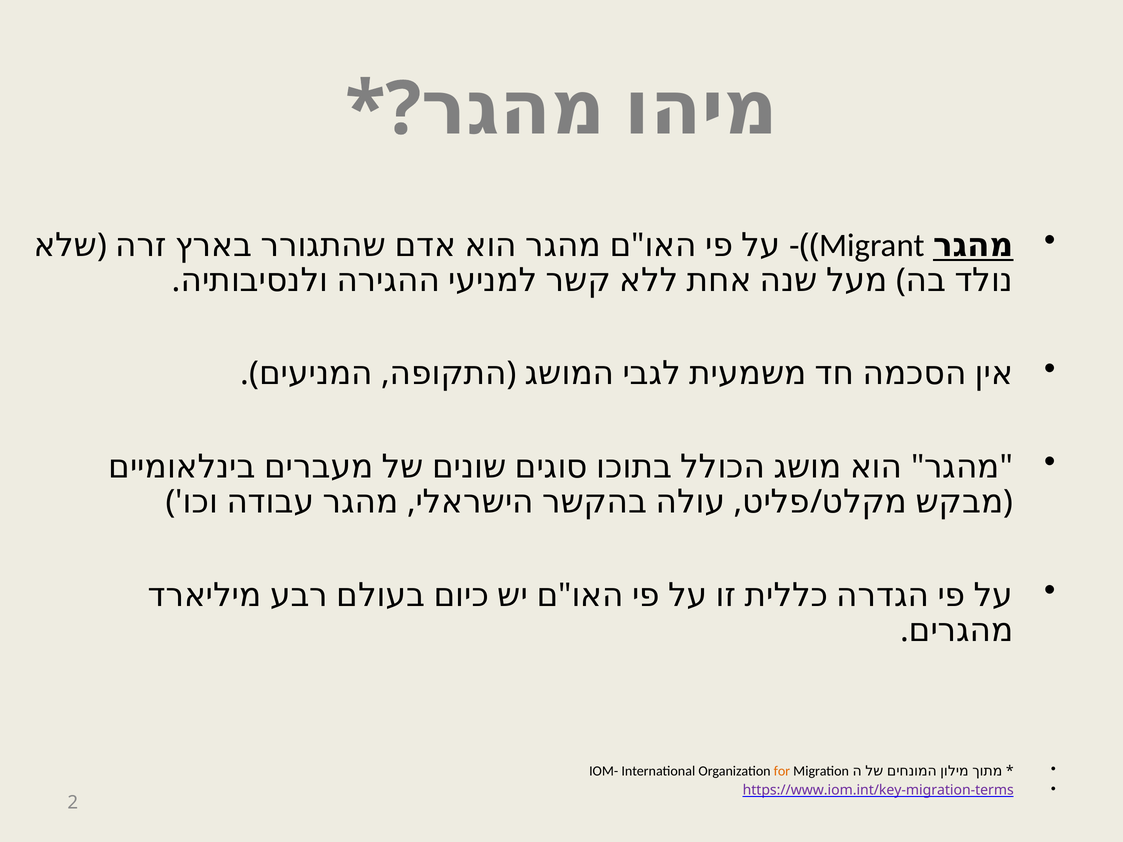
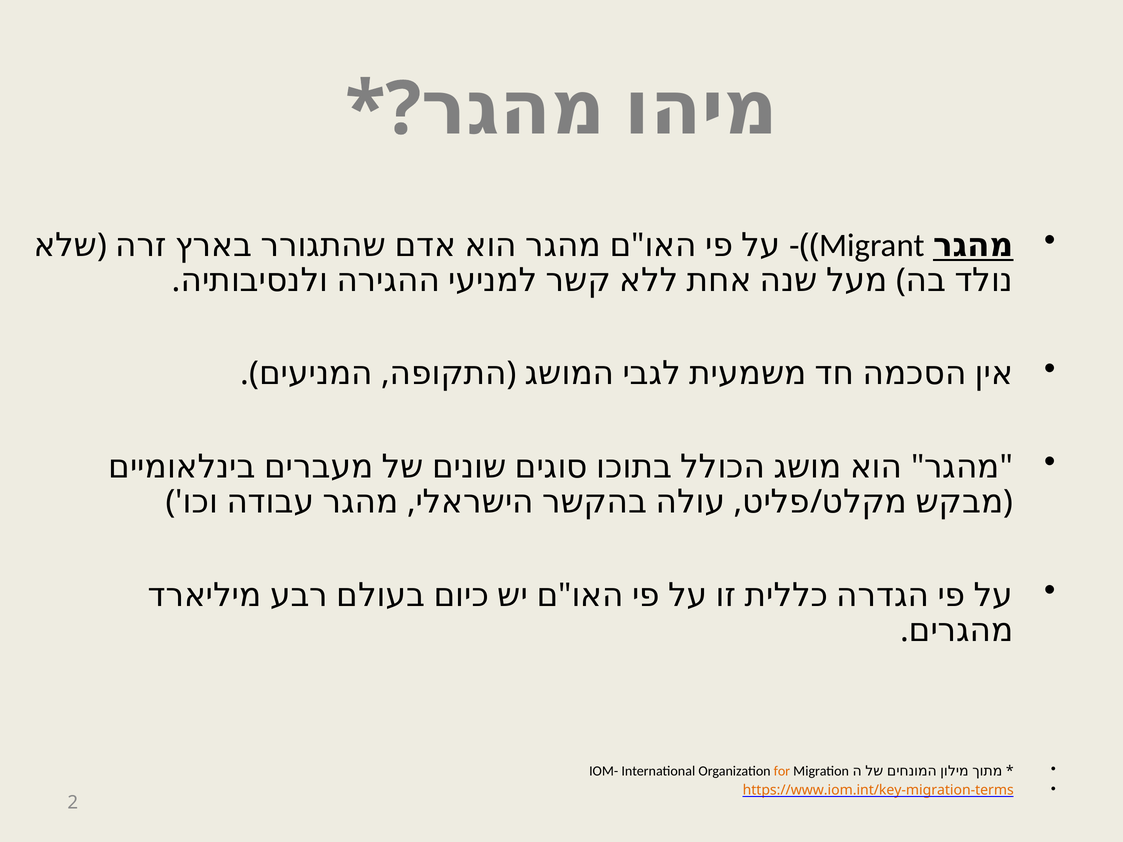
https://www.iom.int/key-migration-terms colour: purple -> orange (878, 790)
